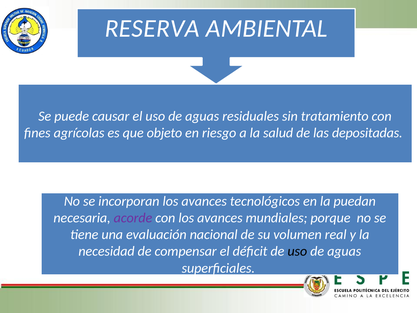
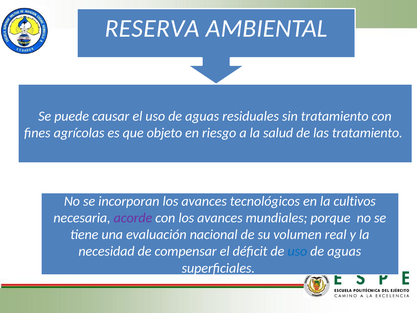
las depositadas: depositadas -> tratamiento (367, 133)
puedan: puedan -> cultivos (355, 201)
uso colour: black -> blue (297, 251)
